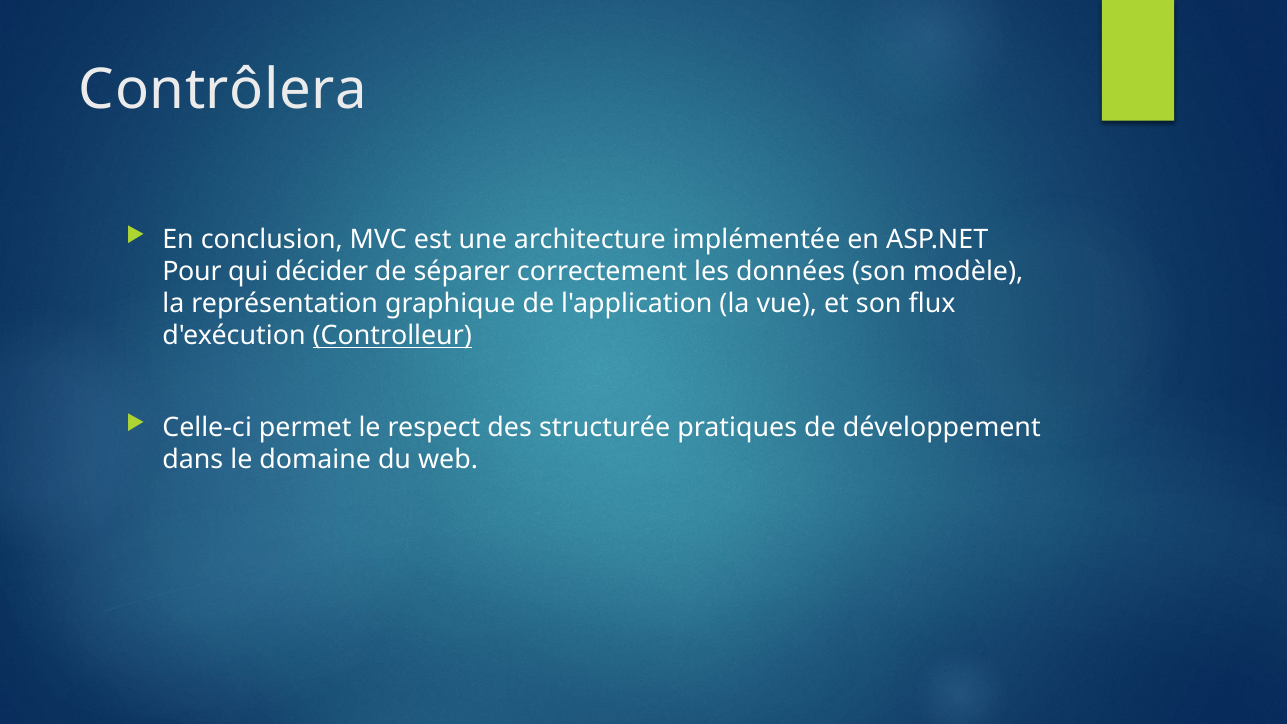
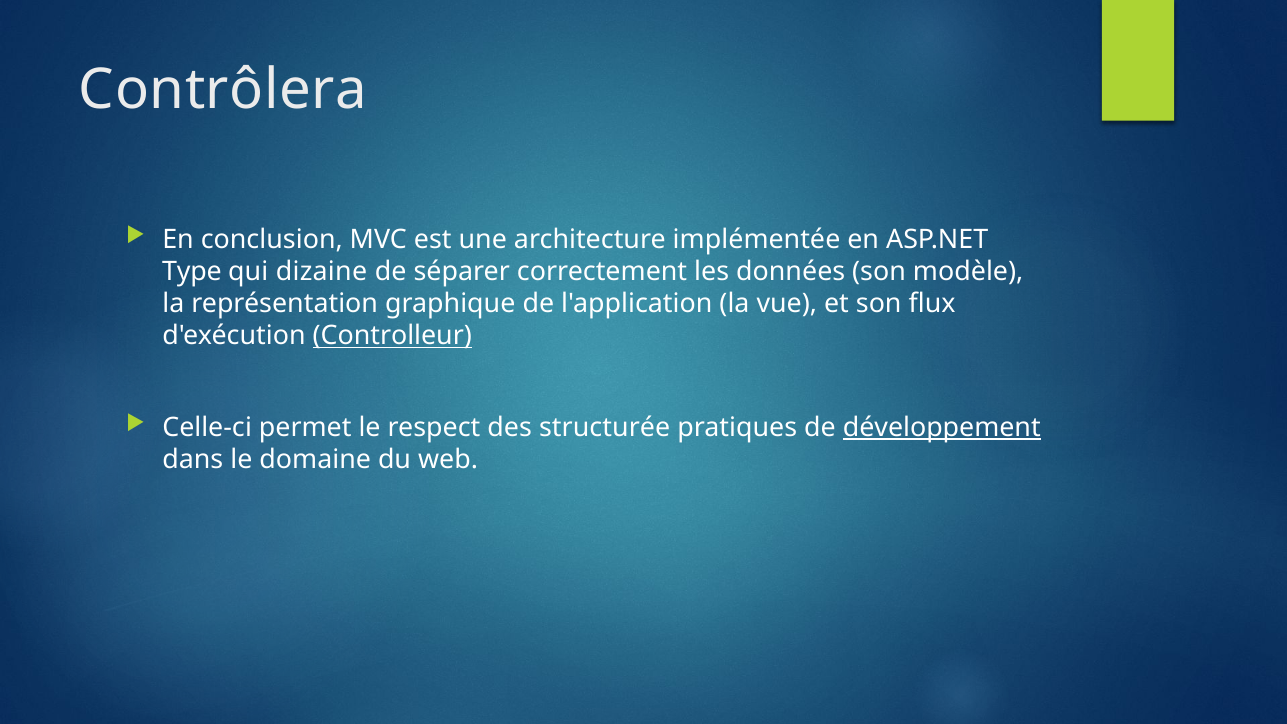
Pour: Pour -> Type (192, 272)
décider: décider -> dizaine (321, 272)
développement underline: none -> present (942, 427)
